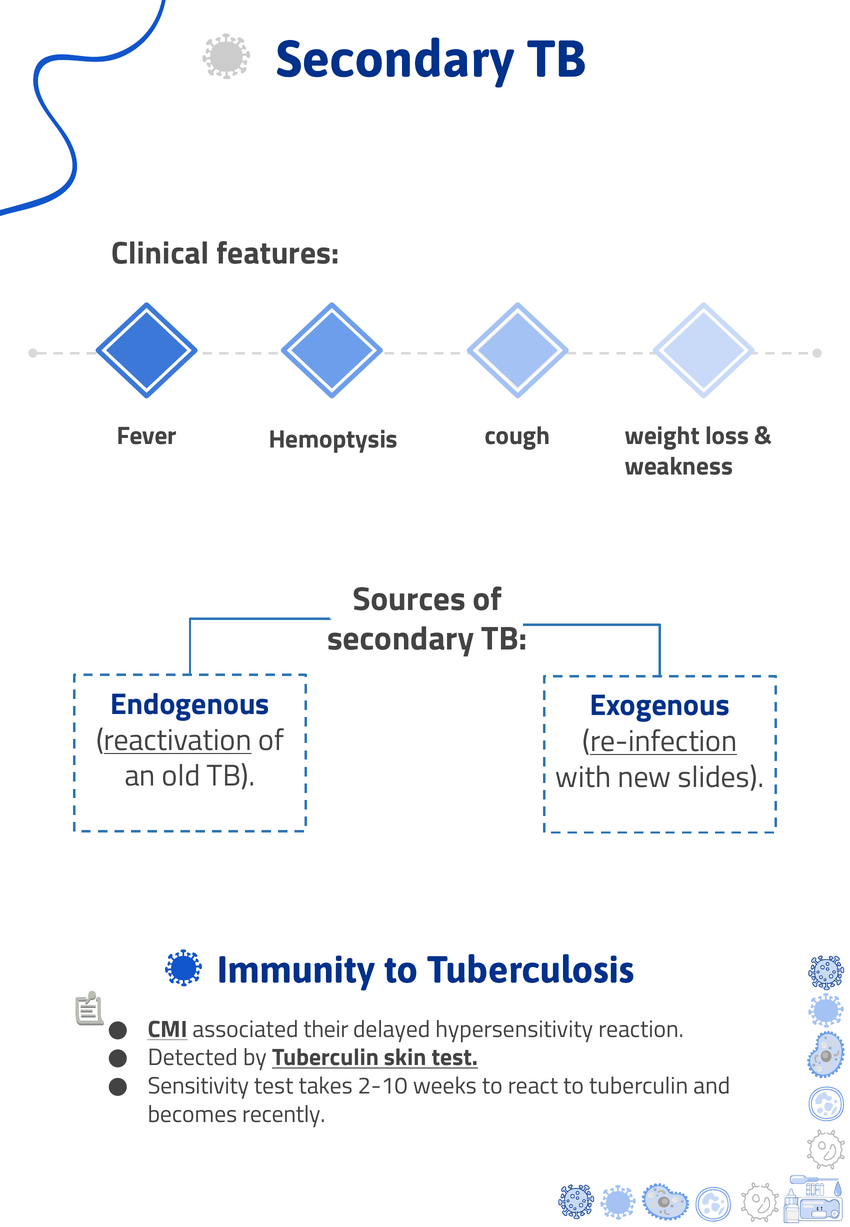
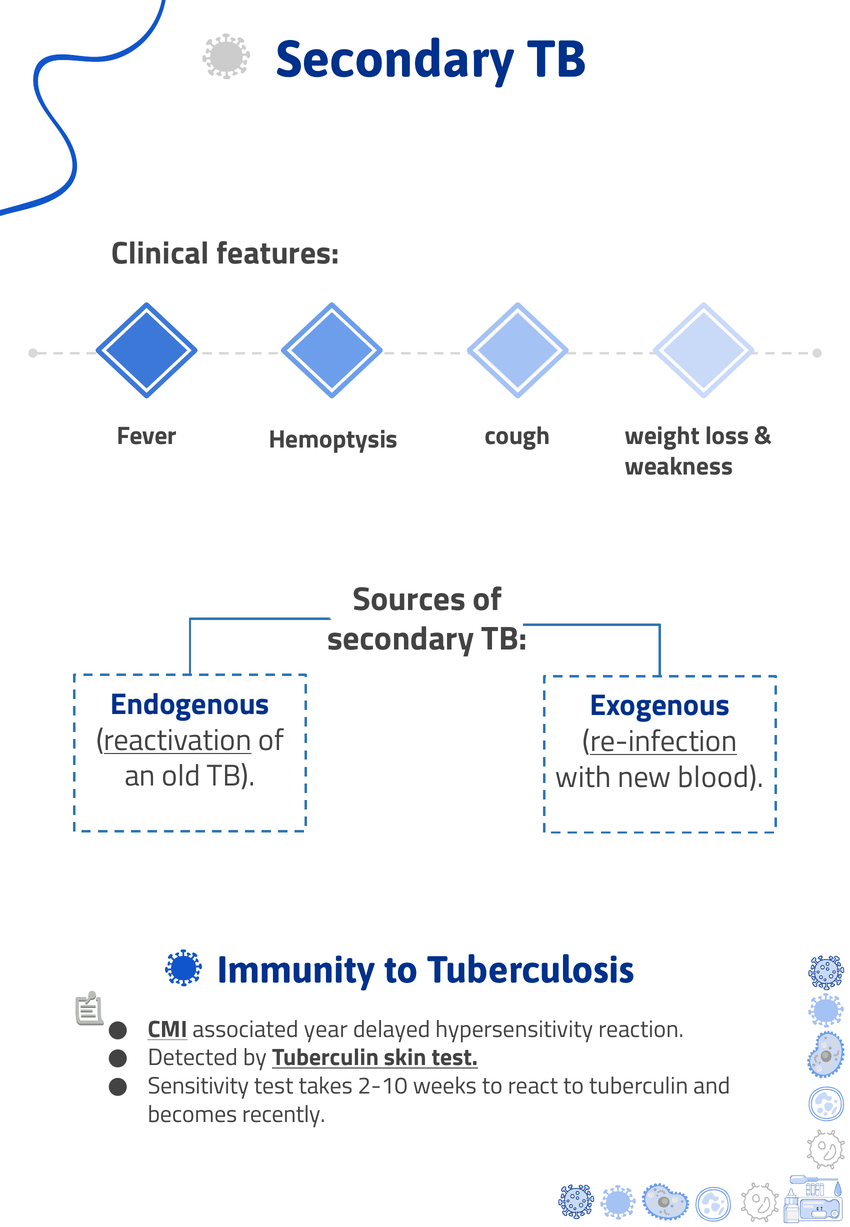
slides: slides -> blood (721, 778)
their: their -> year (326, 1030)
